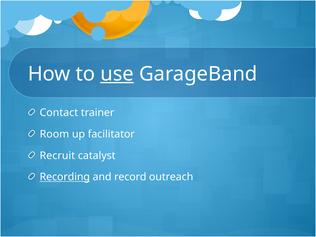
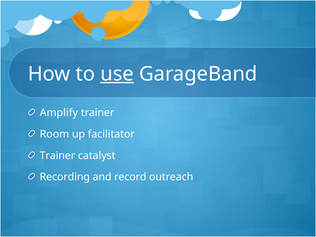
Contact: Contact -> Amplify (59, 113)
Recruit: Recruit -> Trainer (57, 156)
Recording underline: present -> none (65, 177)
